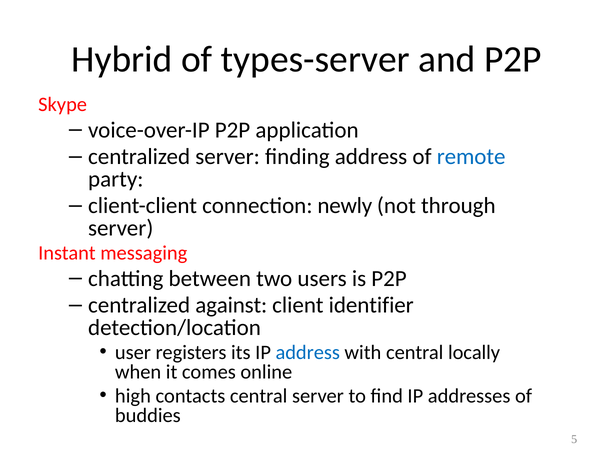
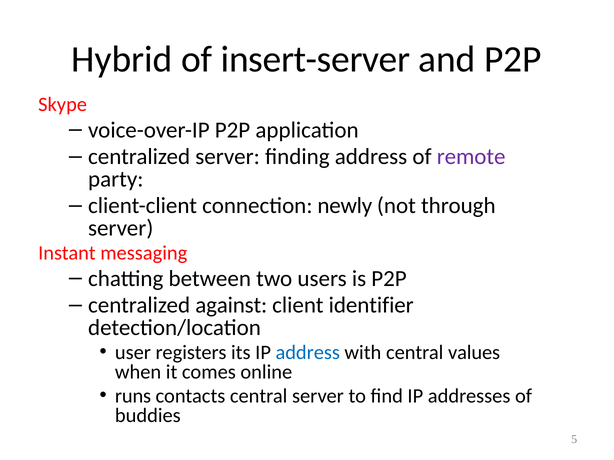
types-server: types-server -> insert-server (316, 59)
remote colour: blue -> purple (471, 157)
locally: locally -> values (474, 353)
high: high -> runs (133, 396)
